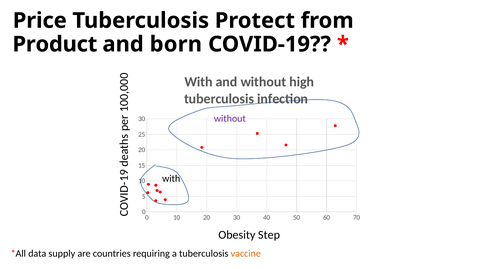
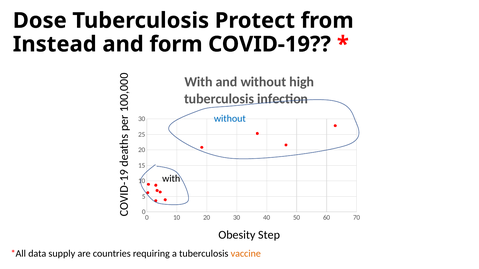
Price: Price -> Dose (40, 21)
Product: Product -> Instead (55, 44)
born: born -> form (176, 44)
without colour: purple -> blue (230, 119)
